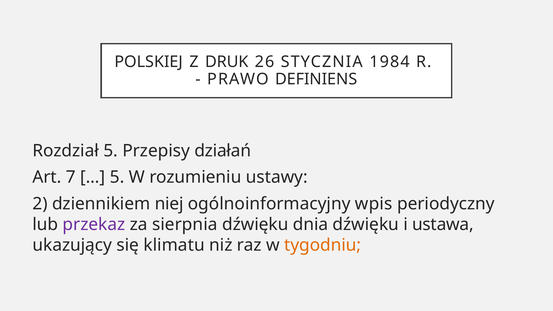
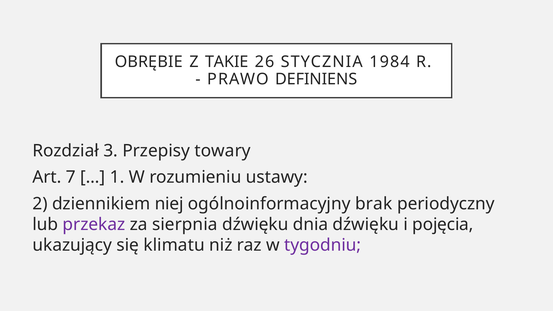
POLSKIEJ: POLSKIEJ -> OBRĘBIE (149, 62)
DRUK: DRUK -> TAKIE (227, 62)
Rozdział 5: 5 -> 3 (111, 151)
działań: działań -> towary (223, 151)
5: 5 -> 1 (117, 177)
wpis: wpis -> brak (374, 204)
ustawa: ustawa -> pojęcia (443, 225)
tygodniu colour: orange -> purple (323, 245)
